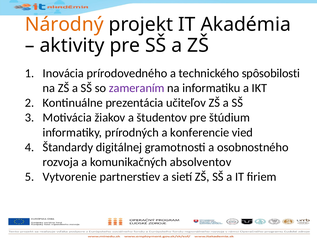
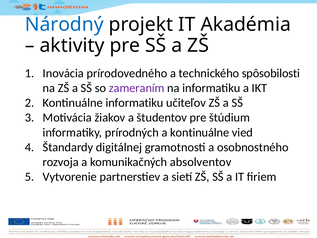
Národný colour: orange -> blue (64, 25)
Kontinuálne prezentácia: prezentácia -> informatiku (134, 103)
a konferencie: konferencie -> kontinuálne (200, 132)
